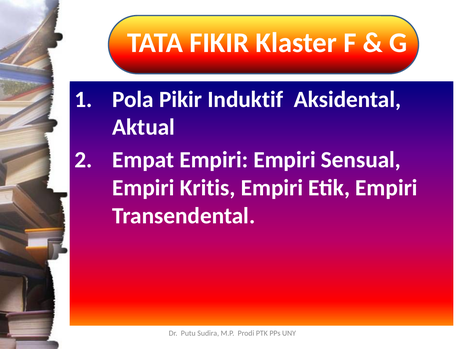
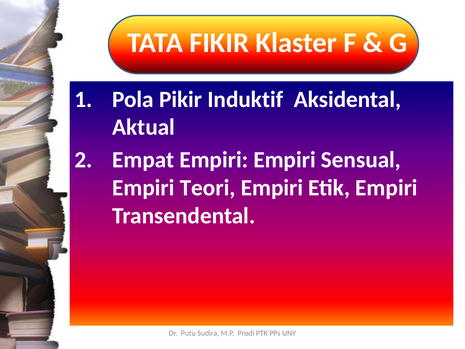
Kritis: Kritis -> Teori (208, 188)
